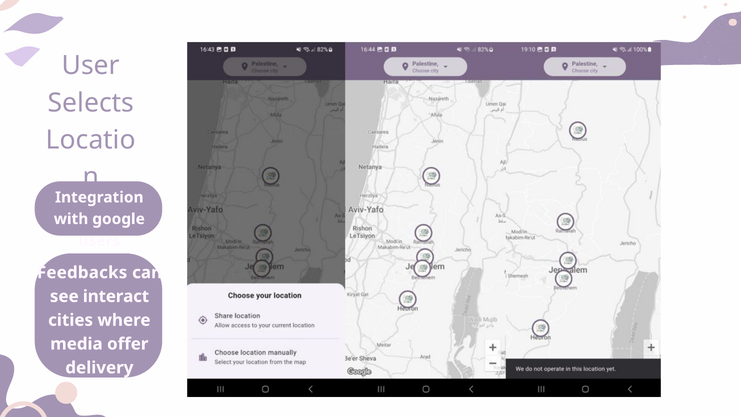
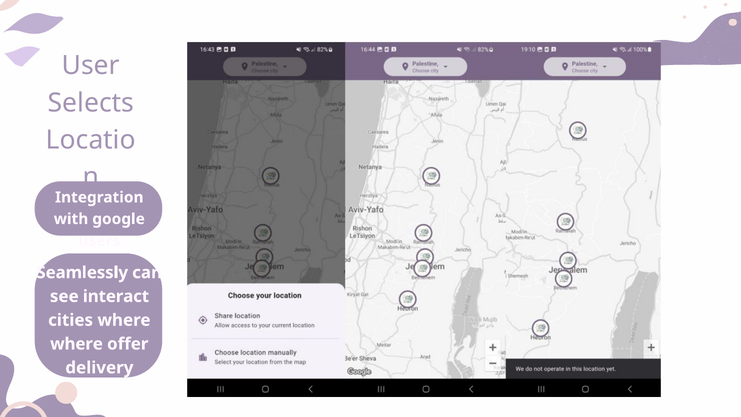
Feedbacks: Feedbacks -> Seamlessly (82, 272)
media: media -> where (77, 344)
